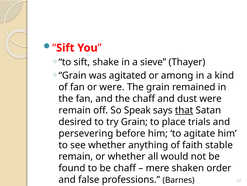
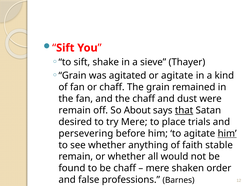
or among: among -> agitate (177, 75)
or were: were -> chaff (112, 87)
Speak: Speak -> About (137, 110)
try Grain: Grain -> Mere (134, 121)
him underline: none -> present (227, 133)
